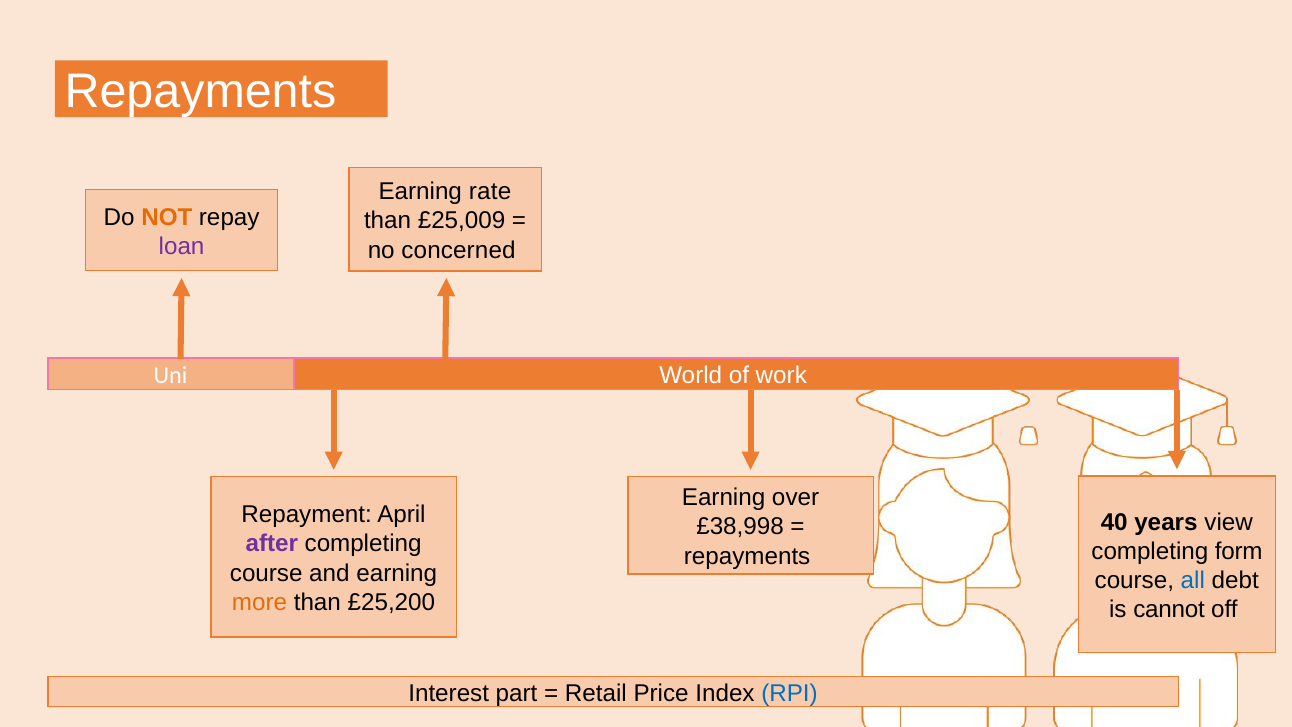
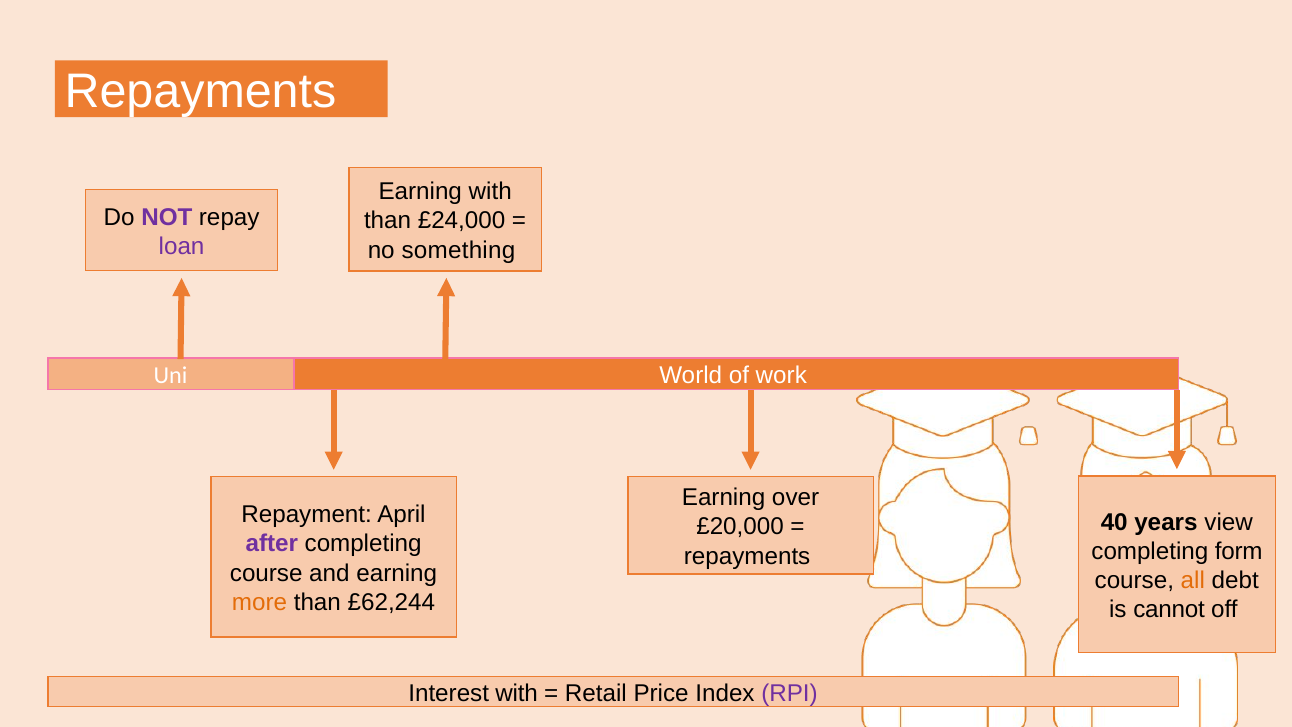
Earning rate: rate -> with (490, 192)
NOT colour: orange -> purple (167, 217)
£25,009: £25,009 -> £24,000 (462, 221)
concerned: concerned -> something (458, 250)
£38,998: £38,998 -> £20,000 (740, 527)
all colour: blue -> orange (1193, 580)
£25,200: £25,200 -> £62,244 (391, 602)
Interest part: part -> with (517, 693)
RPI colour: blue -> purple (790, 693)
